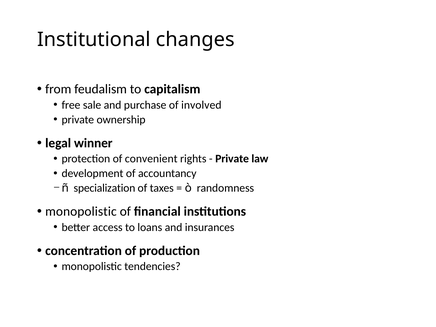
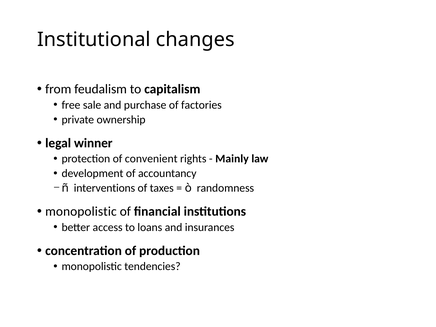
involved: involved -> factories (201, 105)
Private: Private -> Mainly (232, 159)
specialization: specialization -> interventions (104, 188)
